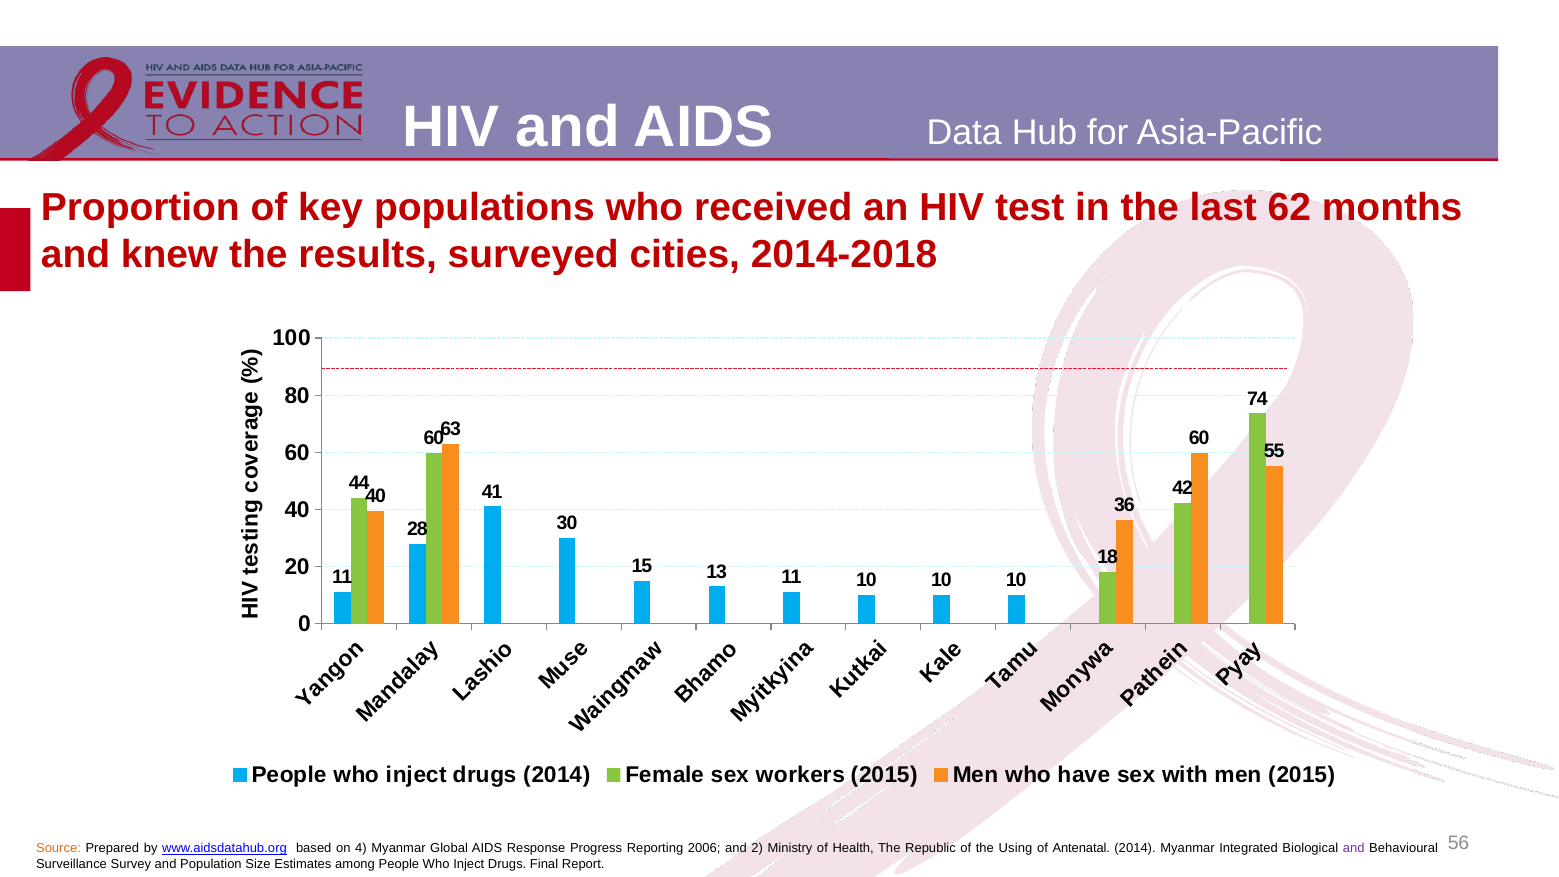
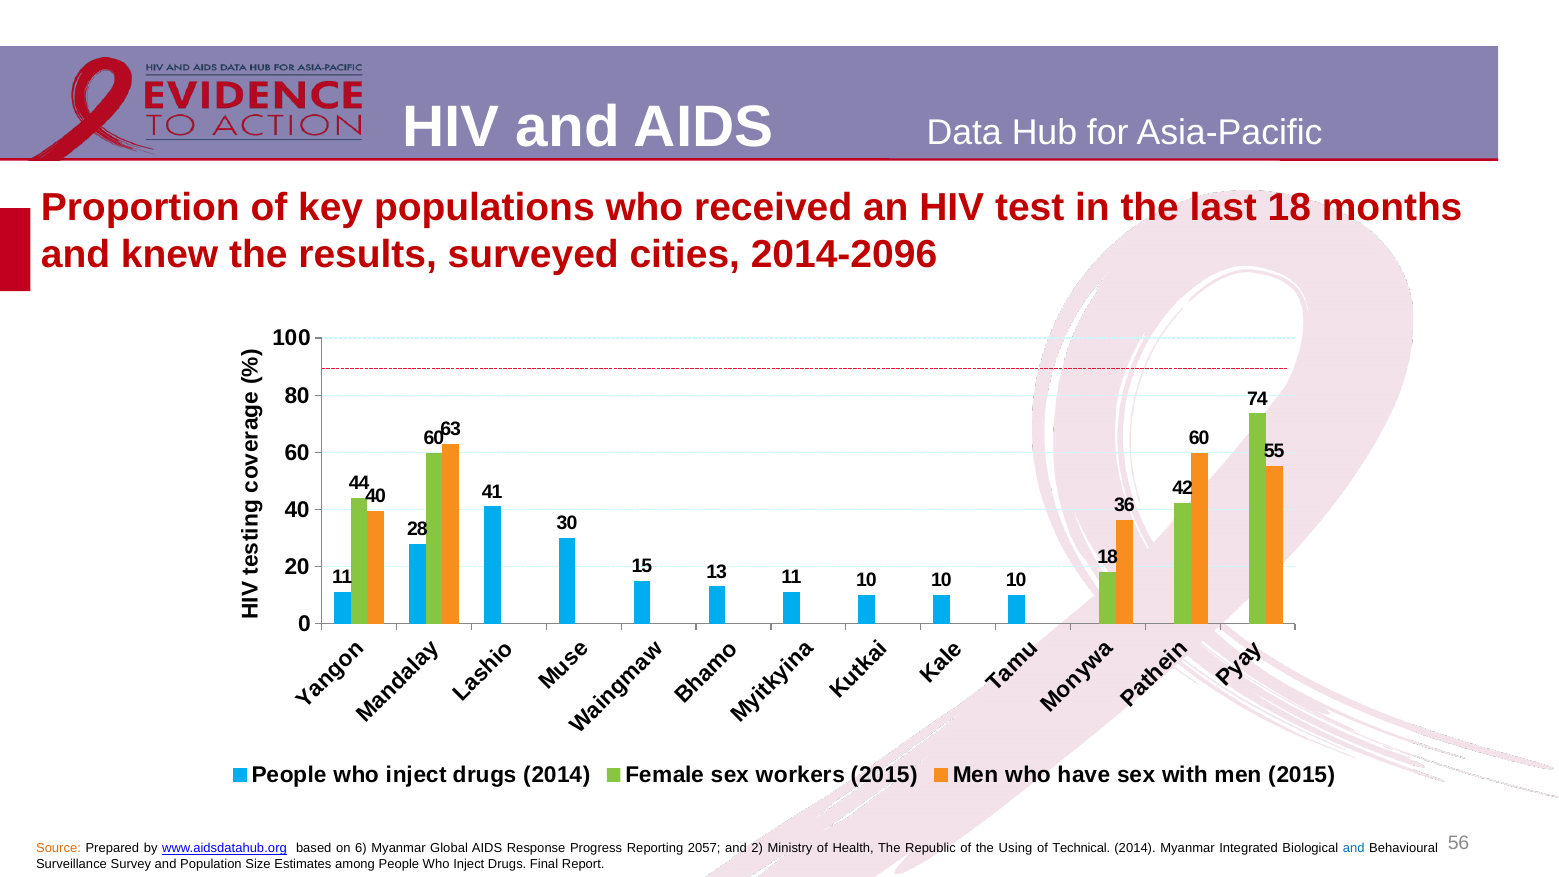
last 62: 62 -> 18 (1289, 207)
2014-2018: 2014-2018 -> 2014-2096 (844, 254)
4: 4 -> 6 (361, 848)
2006: 2006 -> 2057 (704, 848)
Antenatal: Antenatal -> Technical (1081, 848)
and colour: purple -> blue (1354, 848)
